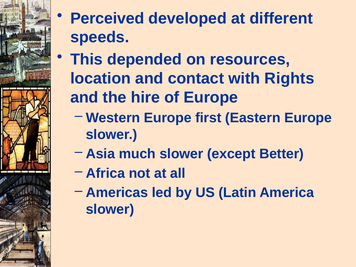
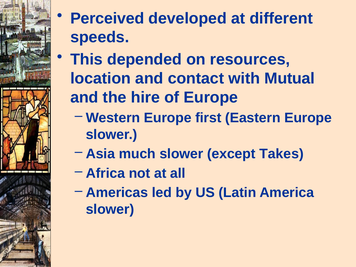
Rights: Rights -> Mutual (290, 78)
Better: Better -> Takes (281, 154)
